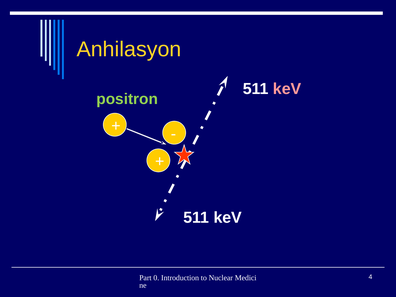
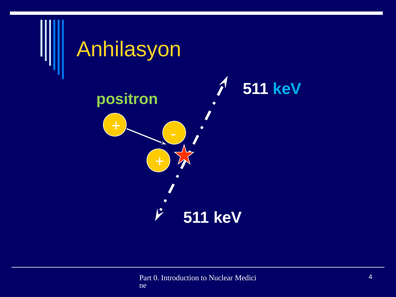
keV colour: pink -> light blue (287, 89)
